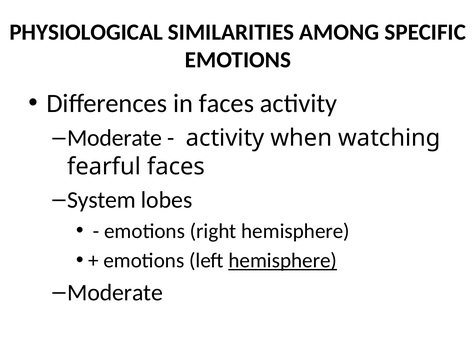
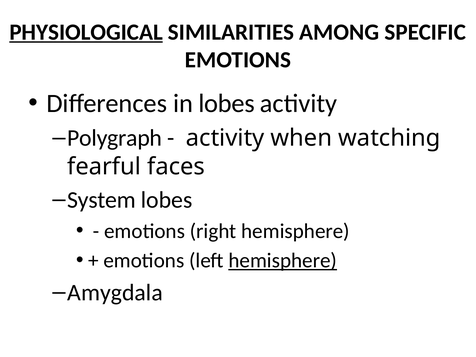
PHYSIOLOGICAL underline: none -> present (86, 32)
in faces: faces -> lobes (227, 103)
Moderate: Moderate -> Polygraph (115, 138)
Moderate: Moderate -> Amygdala (115, 293)
